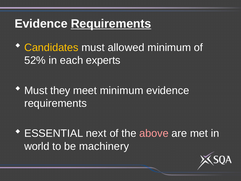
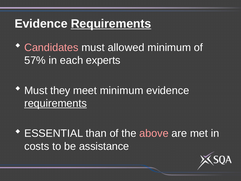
Candidates colour: yellow -> pink (51, 47)
52%: 52% -> 57% (35, 60)
requirements underline: none -> present (56, 103)
next: next -> than (96, 133)
world: world -> costs (37, 146)
machinery: machinery -> assistance (104, 146)
